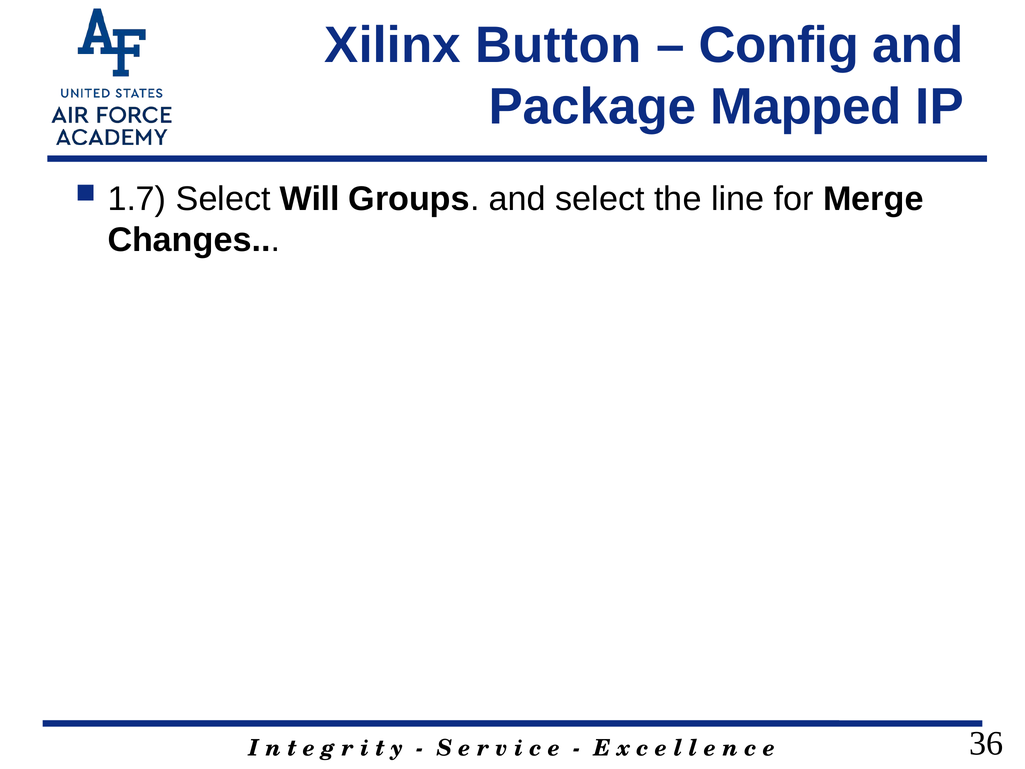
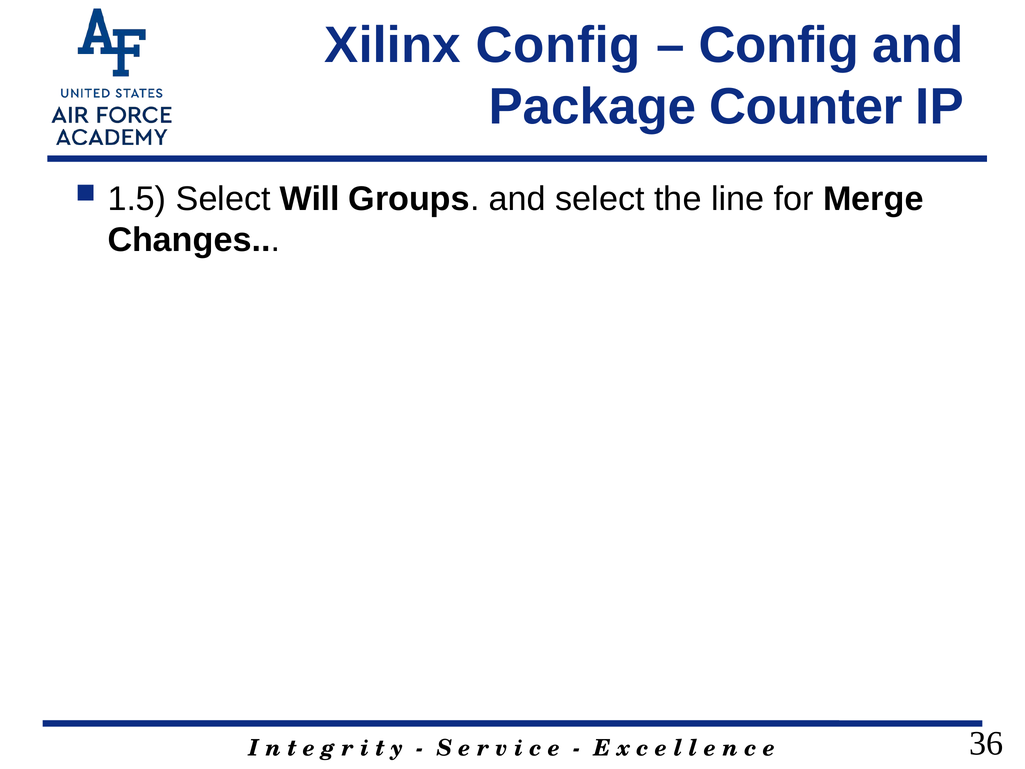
Xilinx Button: Button -> Config (558, 45)
Mapped: Mapped -> Counter (806, 107)
1.7: 1.7 -> 1.5 (137, 199)
